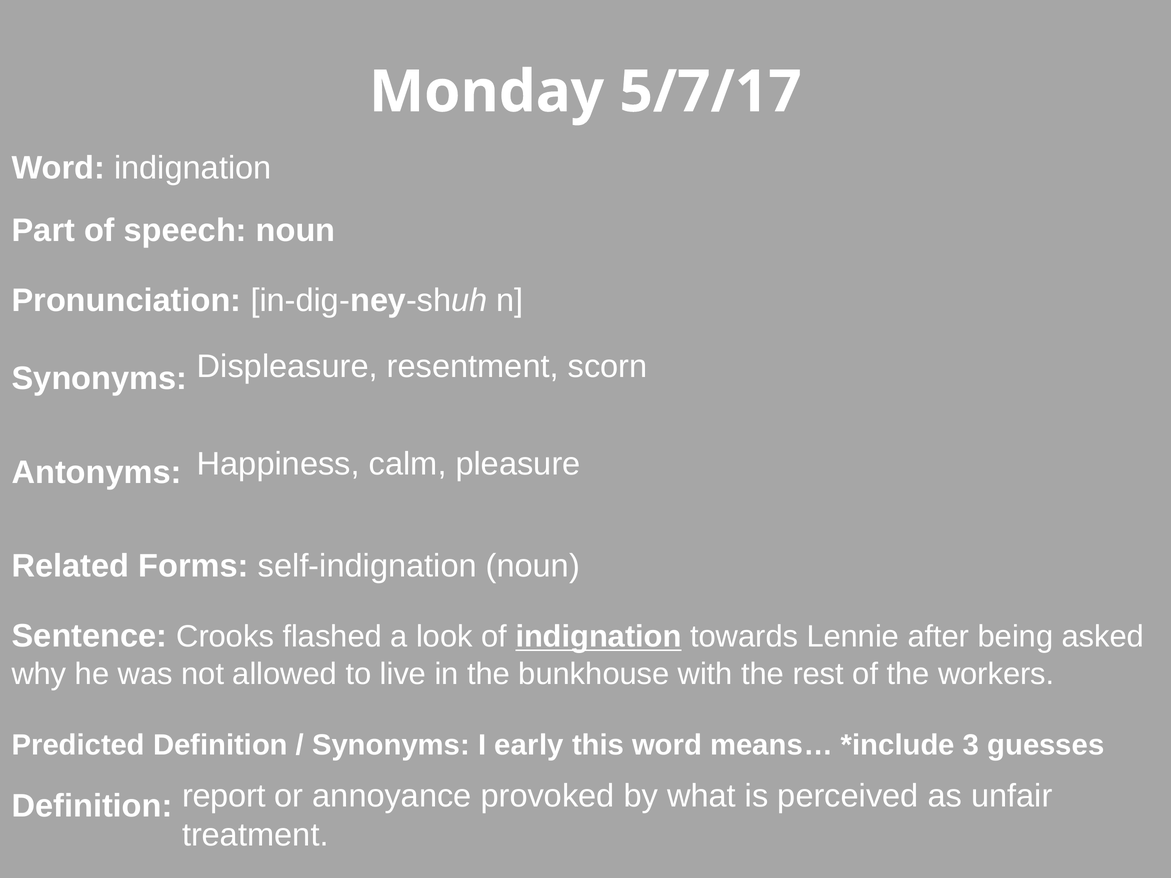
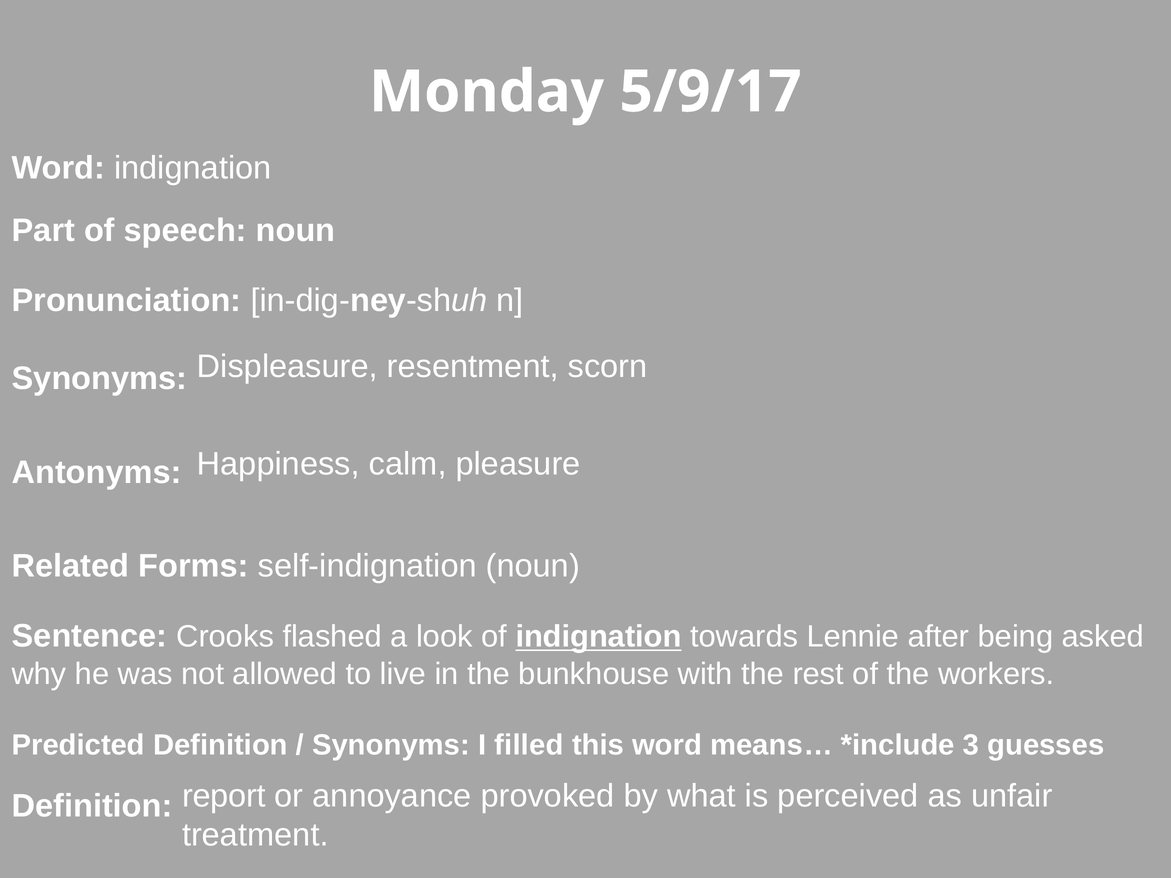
5/7/17: 5/7/17 -> 5/9/17 (711, 92)
early: early -> filled (529, 745)
